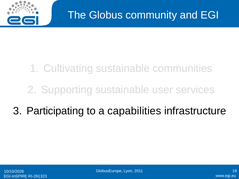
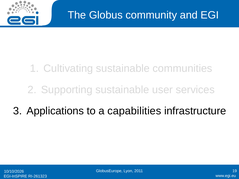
Participating: Participating -> Applications (55, 111)
